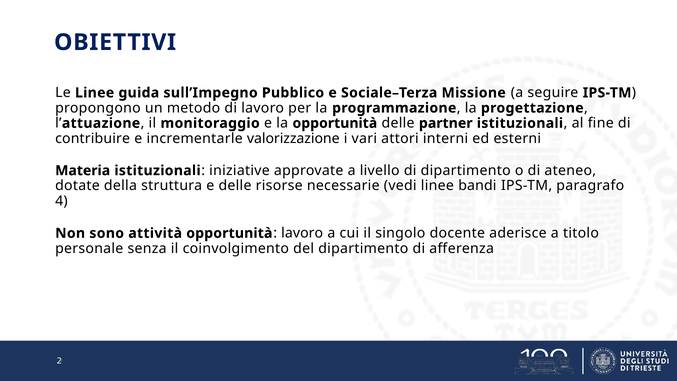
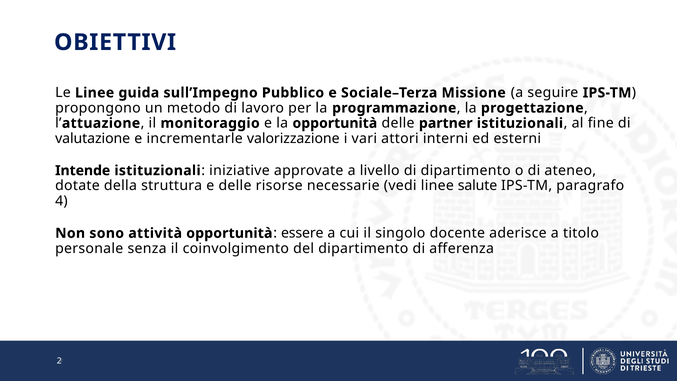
contribuire: contribuire -> valutazione (93, 138)
Materia: Materia -> Intende (83, 171)
bandi: bandi -> salute (478, 186)
lavoro: lavoro -> essere (302, 233)
